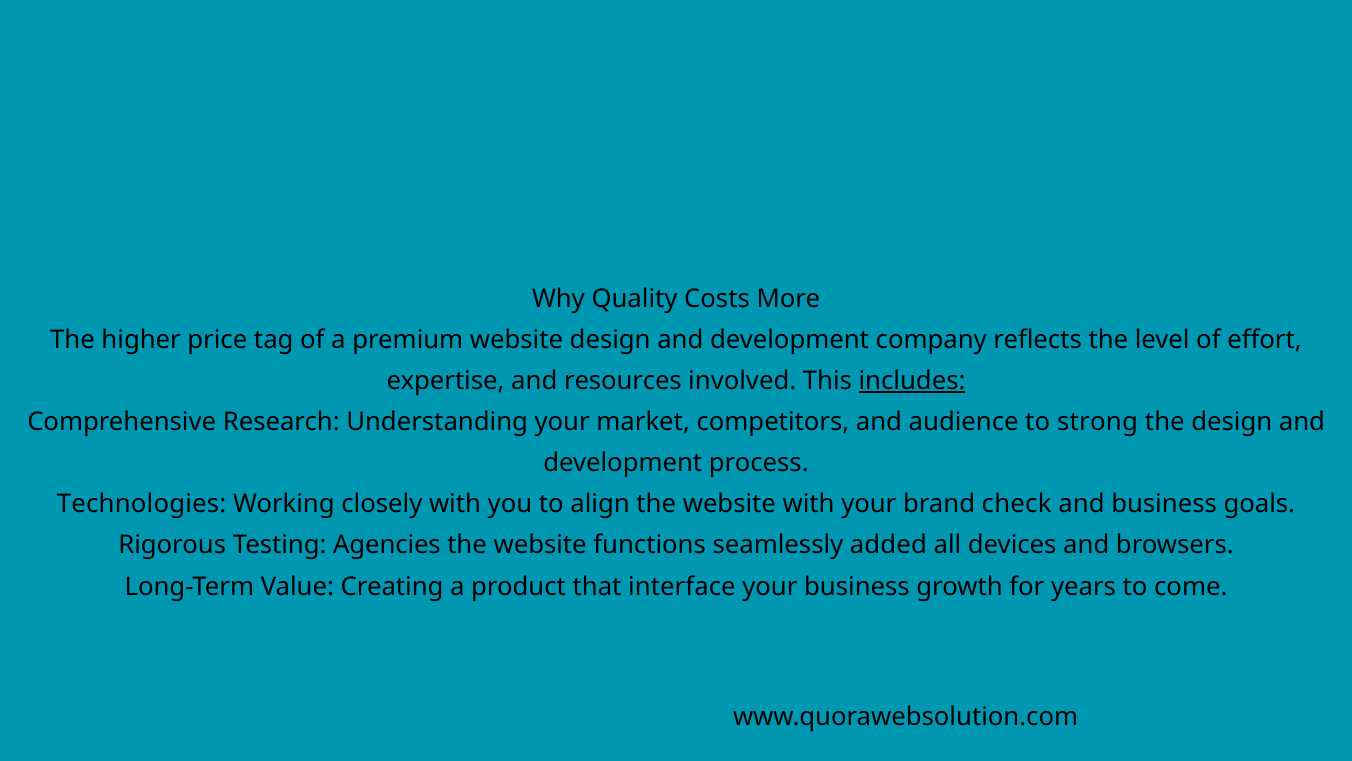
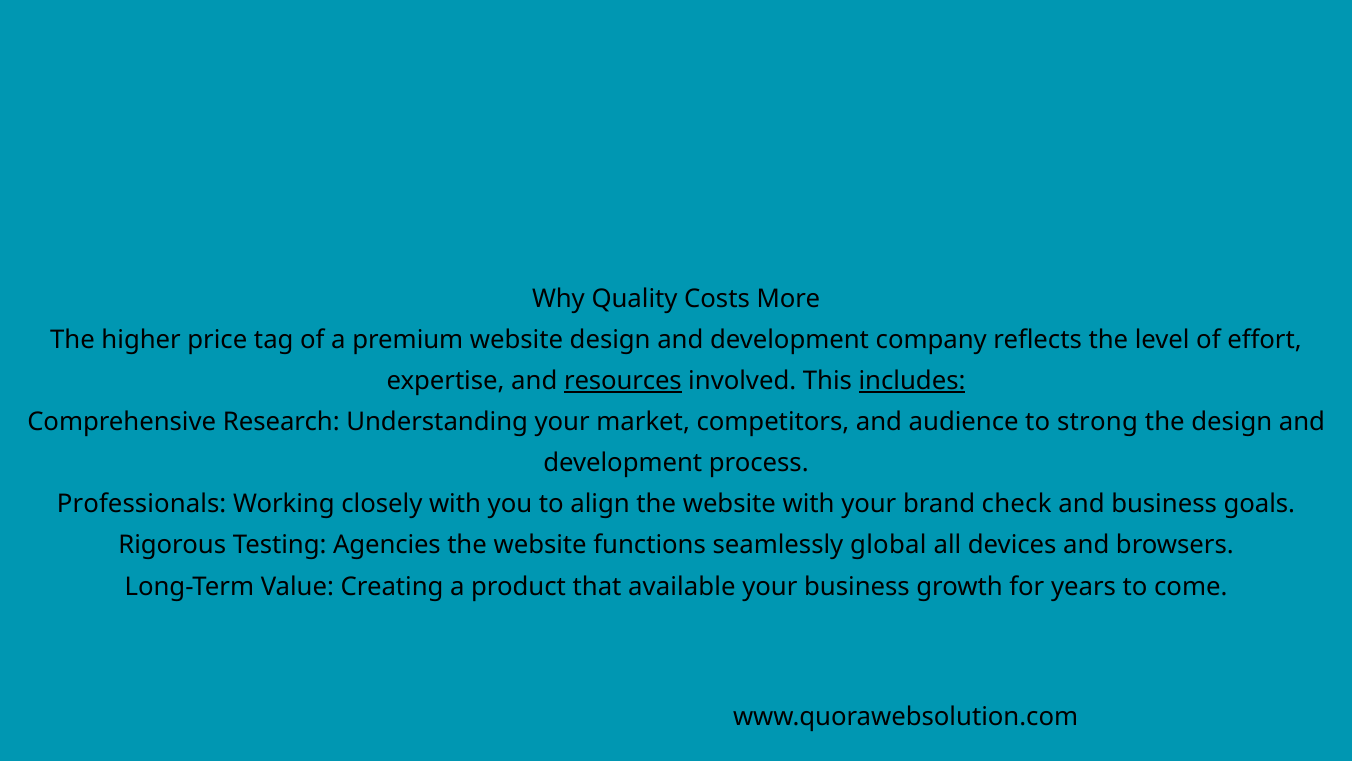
resources underline: none -> present (623, 381)
Technologies: Technologies -> Professionals (142, 504)
added: added -> global (888, 545)
interface: interface -> available (682, 586)
